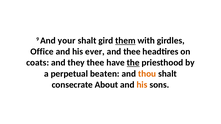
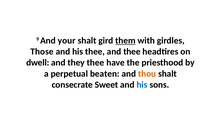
Office: Office -> Those (42, 52)
his ever: ever -> thee (95, 52)
coats: coats -> dwell (38, 63)
the underline: present -> none (133, 63)
About: About -> Sweet (106, 85)
his colour: orange -> blue (142, 85)
